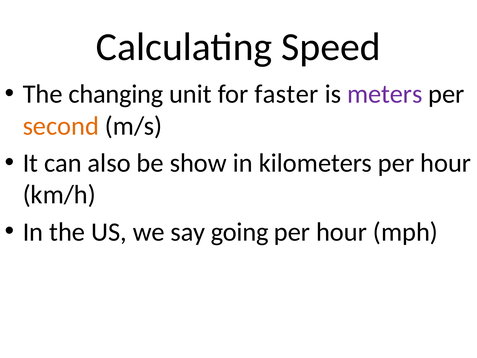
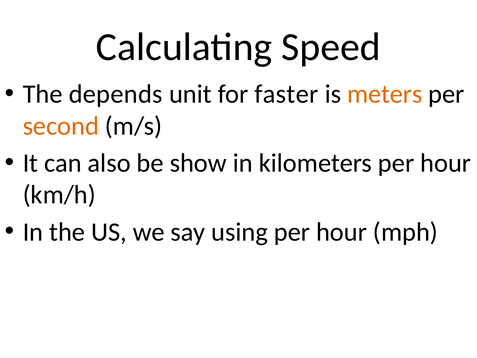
changing: changing -> depends (116, 94)
meters colour: purple -> orange (385, 94)
going: going -> using (239, 232)
